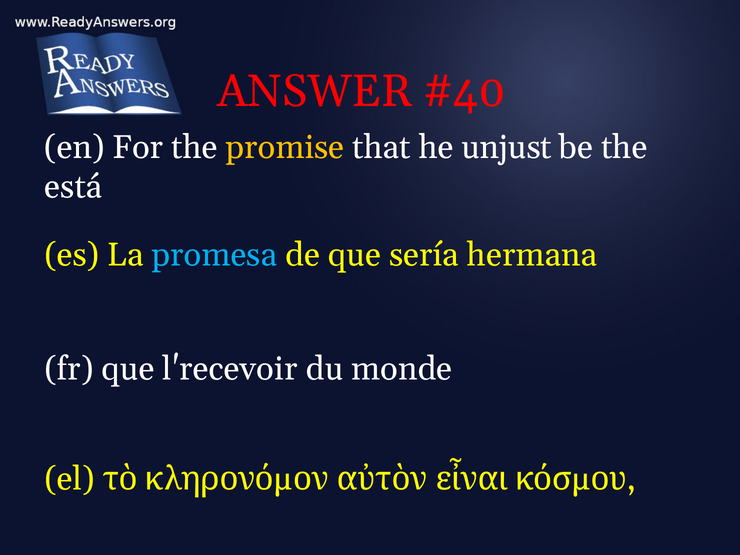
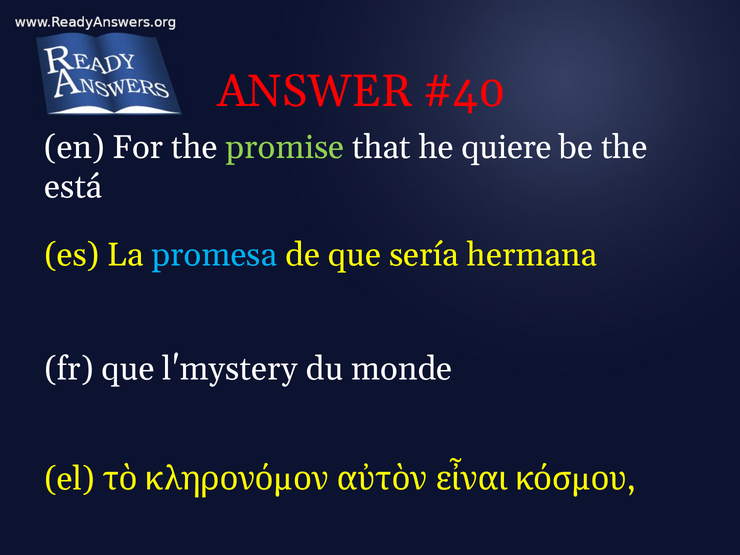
promise colour: yellow -> light green (285, 147)
unjust: unjust -> quiere (506, 147)
l'recevoir: l'recevoir -> l'mystery (230, 369)
